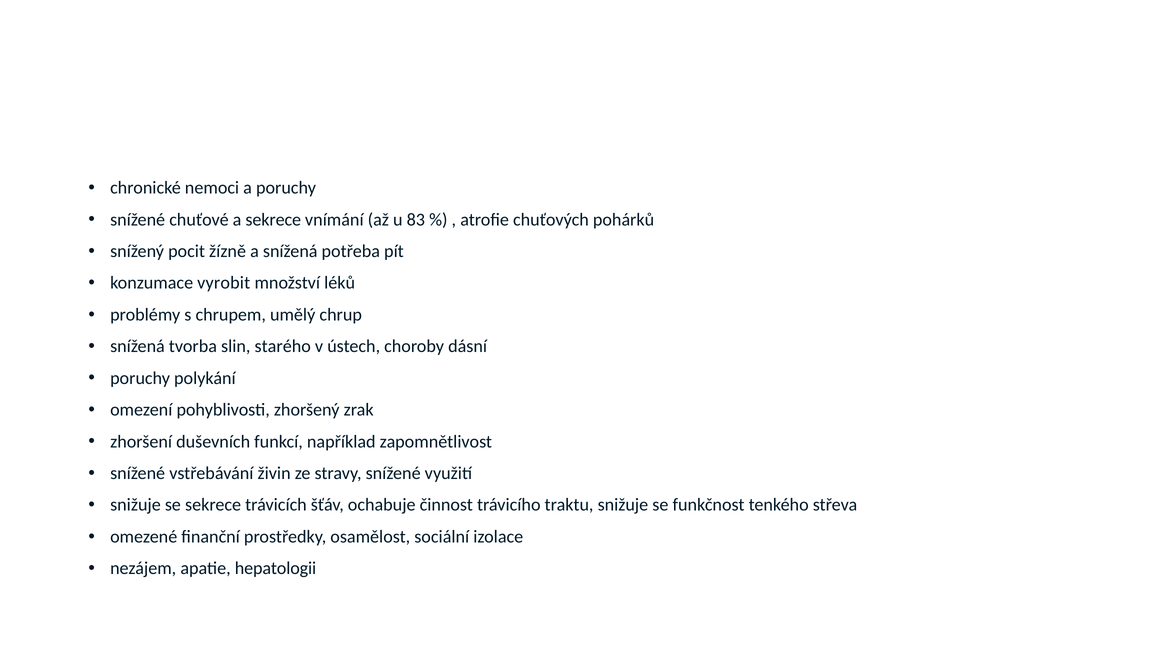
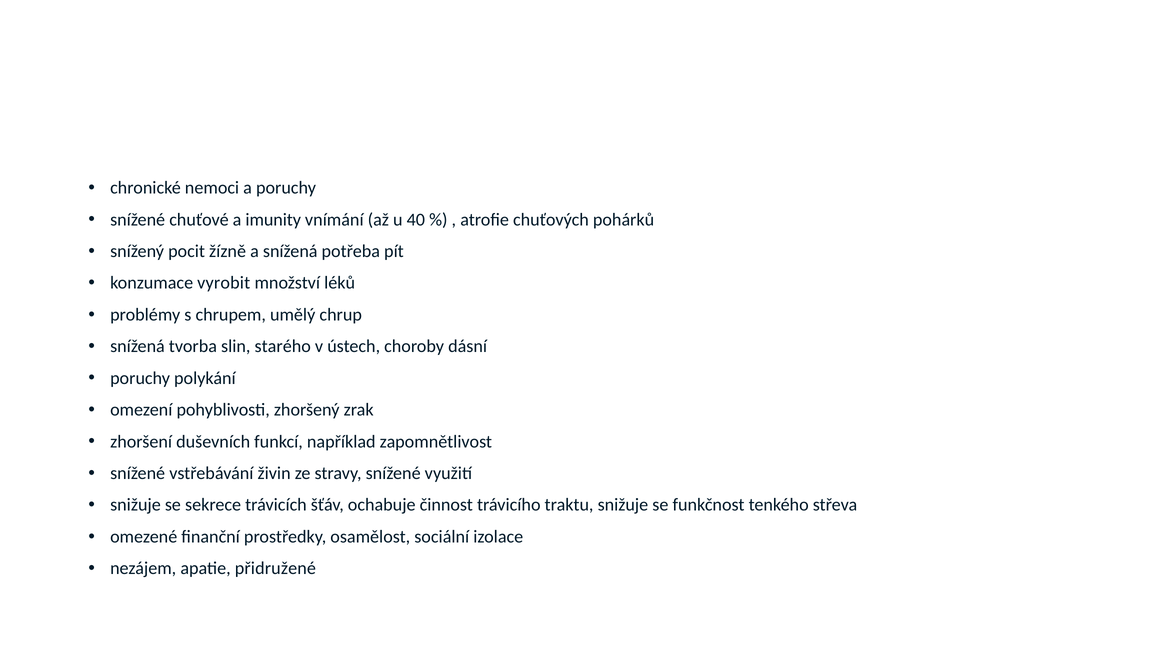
a sekrece: sekrece -> imunity (273, 219)
83: 83 -> 40 (416, 219)
hepatologii: hepatologii -> přidružené (275, 568)
